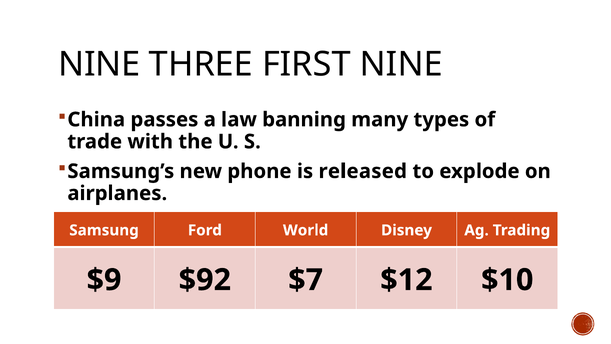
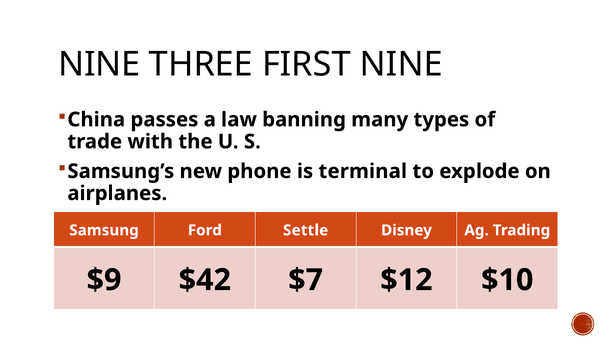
released: released -> terminal (363, 171)
World: World -> Settle (306, 230)
$92: $92 -> $42 (205, 280)
